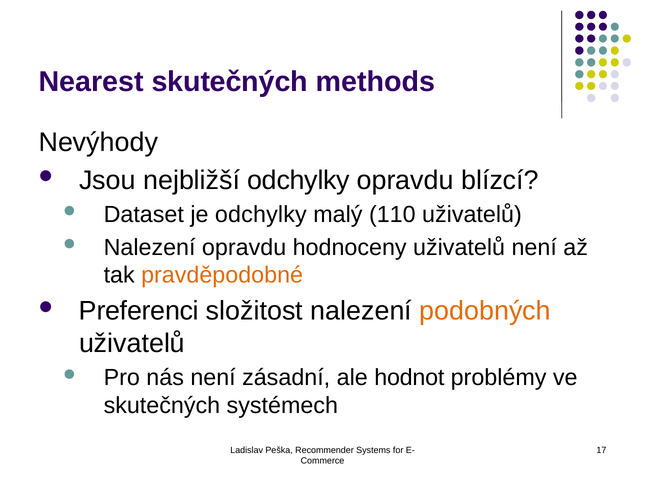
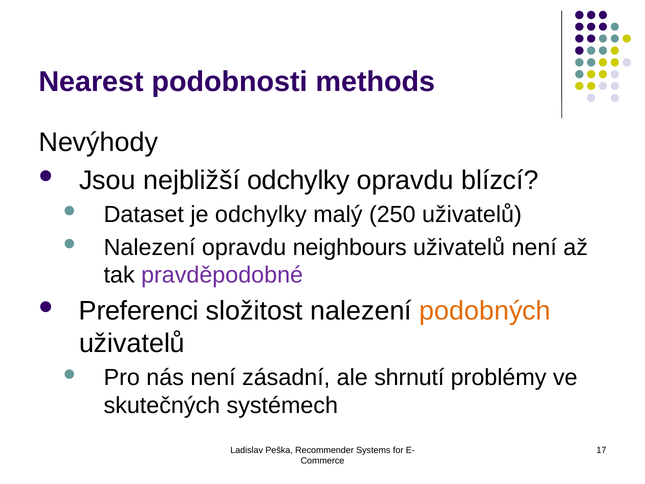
Nearest skutečných: skutečných -> podobnosti (230, 82)
110: 110 -> 250 (392, 215)
hodnoceny: hodnoceny -> neighbours (350, 247)
pravděpodobné colour: orange -> purple (222, 275)
hodnot: hodnot -> shrnutí (409, 378)
